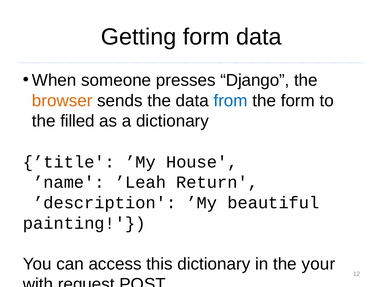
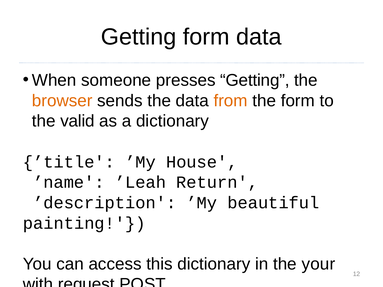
presses Django: Django -> Getting (255, 80)
from colour: blue -> orange (231, 101)
filled: filled -> valid (77, 121)
